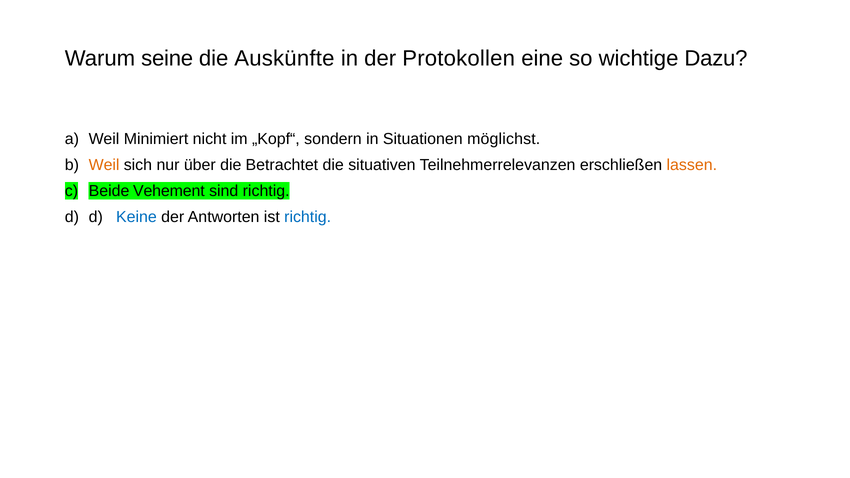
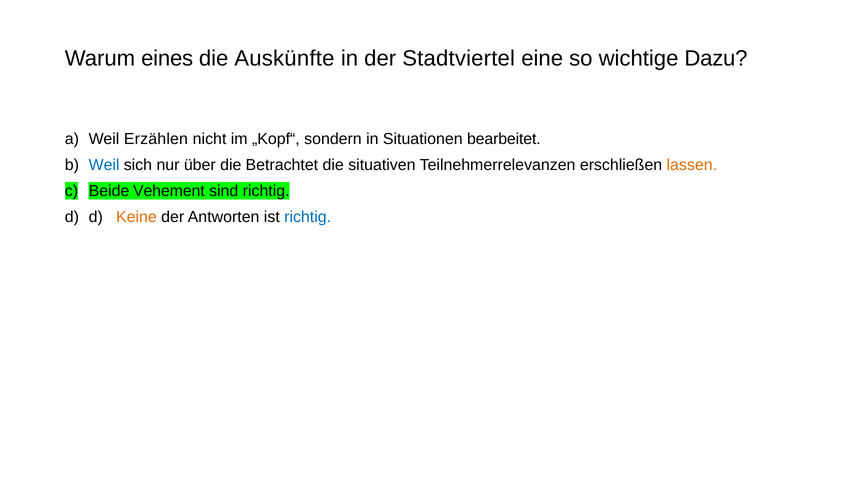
seine: seine -> eines (167, 58)
Protokollen: Protokollen -> Stadtviertel (459, 58)
Minimiert: Minimiert -> Erzählen (156, 139)
möglichst: möglichst -> bearbeitet (504, 139)
Weil colour: orange -> blue (104, 165)
Keine colour: blue -> orange (136, 217)
